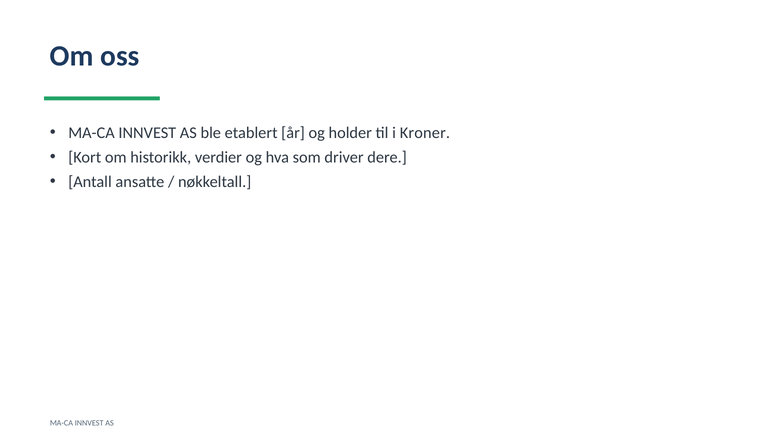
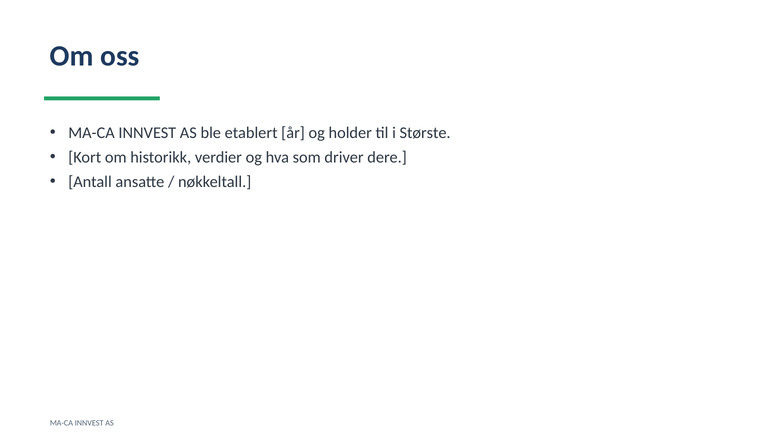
Kroner: Kroner -> Største (425, 133)
